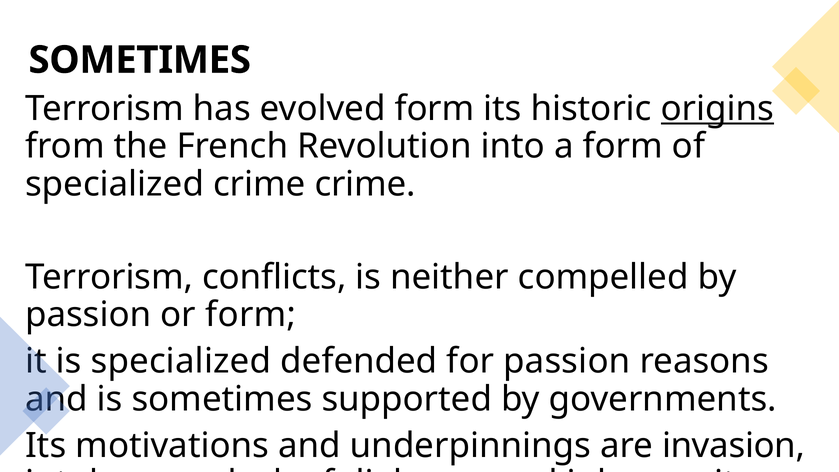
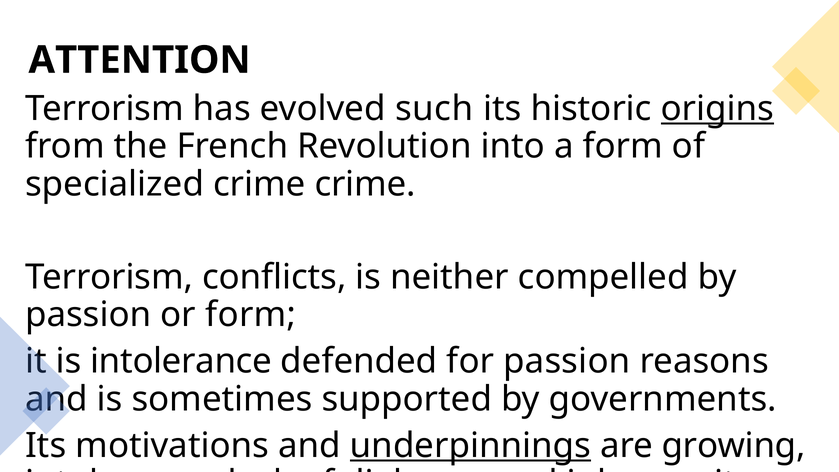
SOMETIMES: SOMETIMES -> ATTENTION (140, 60)
evolved form: form -> such (434, 108)
specialized: specialized -> intolerance (181, 361)
underpinnings underline: none -> present (470, 445)
invasion: invasion -> growing (734, 445)
